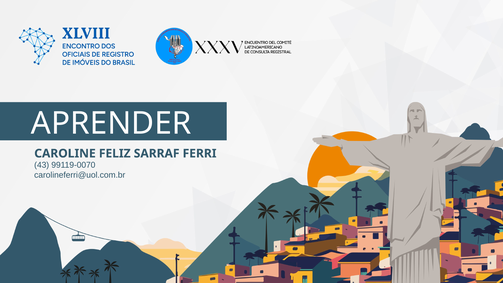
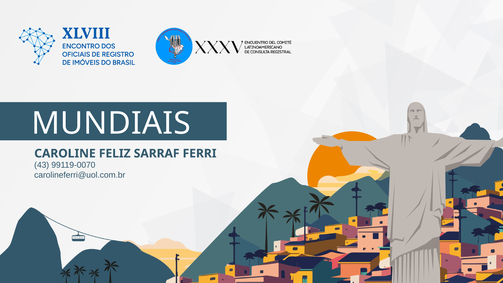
APRENDER: APRENDER -> MUNDIAIS (111, 123)
